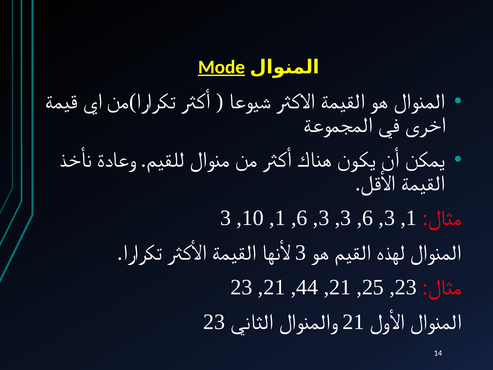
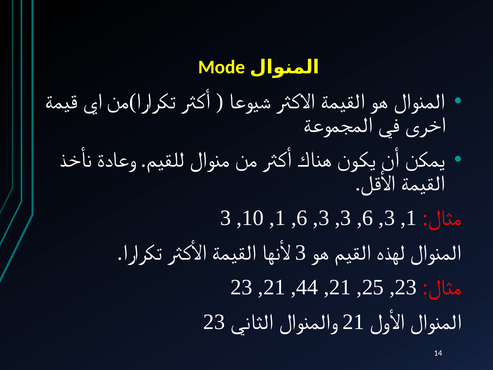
Mode underline: present -> none (222, 67)
